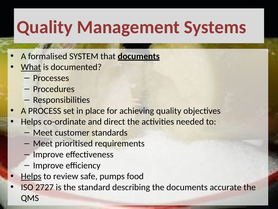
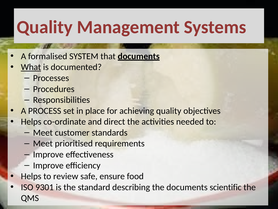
Helps underline: present -> none (31, 176)
pumps: pumps -> ensure (112, 176)
2727: 2727 -> 9301 (45, 187)
accurate: accurate -> scientific (226, 187)
